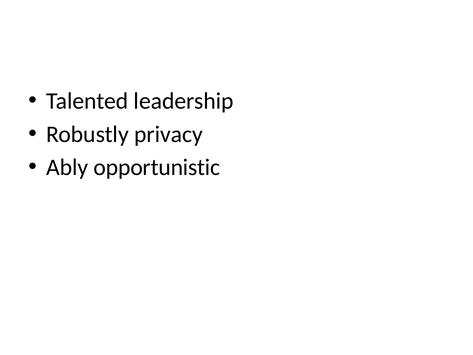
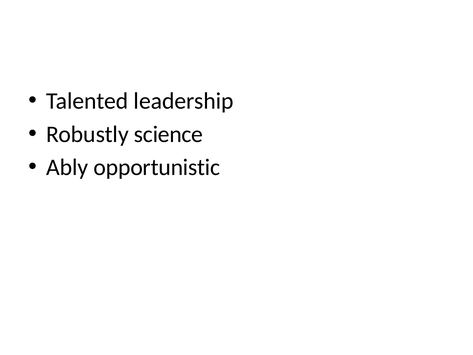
privacy: privacy -> science (169, 134)
